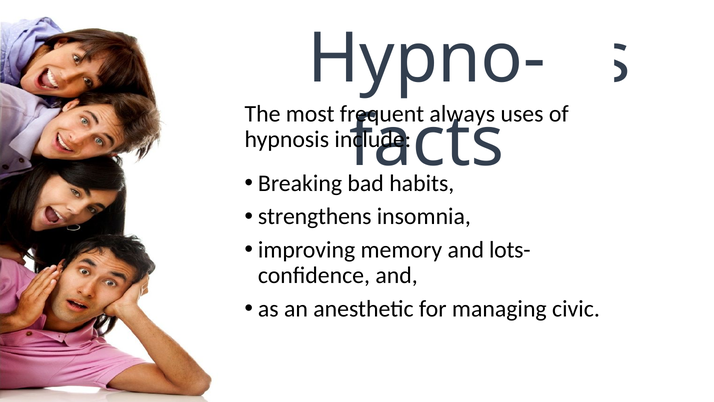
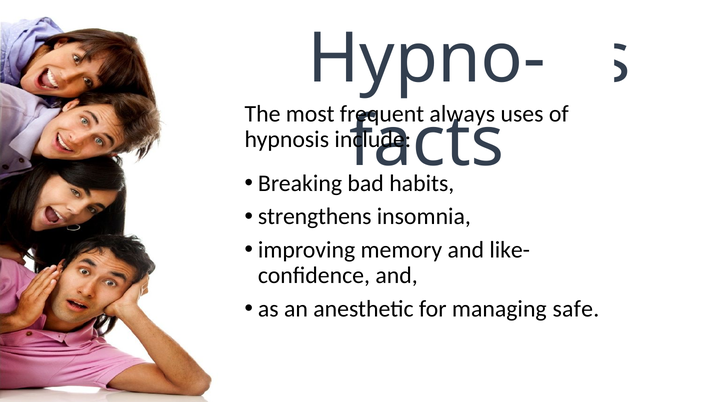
lots-: lots- -> like- (510, 250)
civic: civic -> safe (576, 308)
